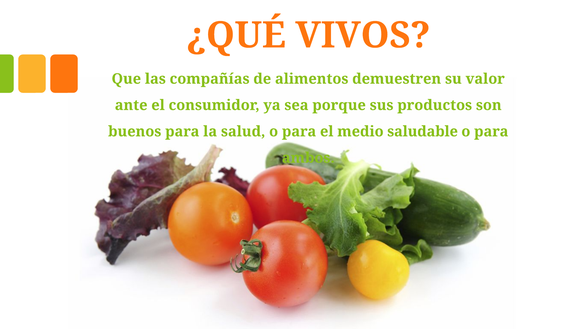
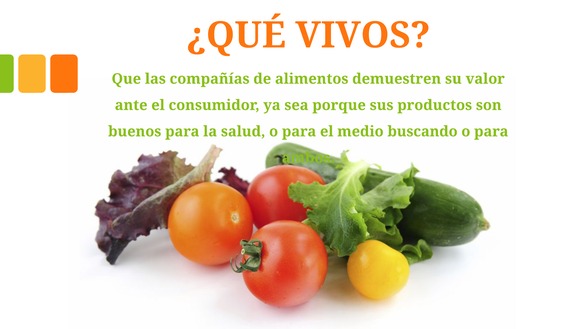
saludable: saludable -> buscando (423, 131)
